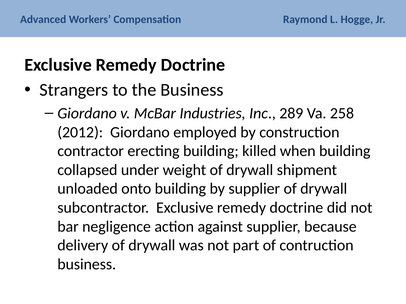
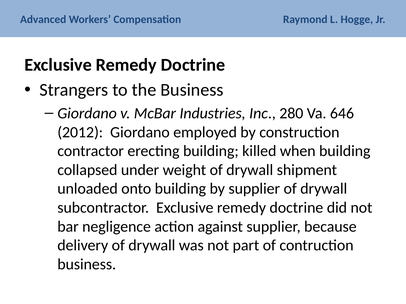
289: 289 -> 280 (291, 113)
258: 258 -> 646 (342, 113)
